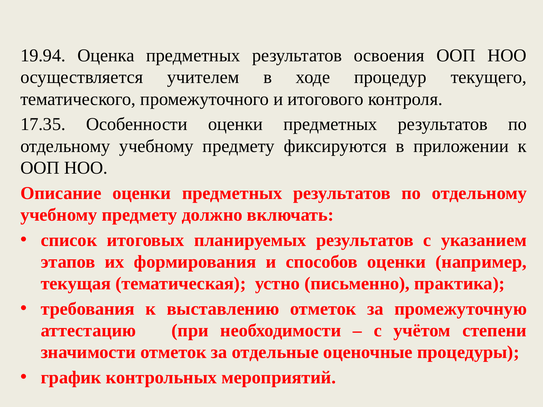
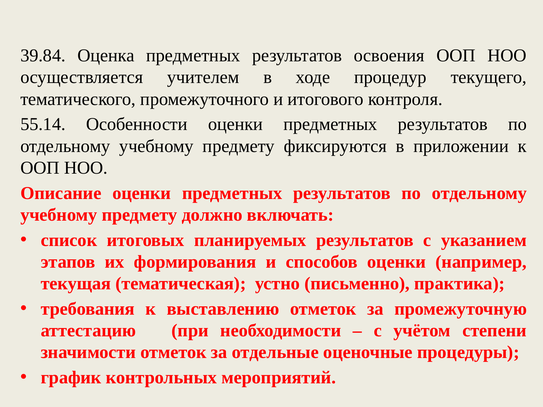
19.94: 19.94 -> 39.84 (43, 56)
17.35: 17.35 -> 55.14 (43, 124)
